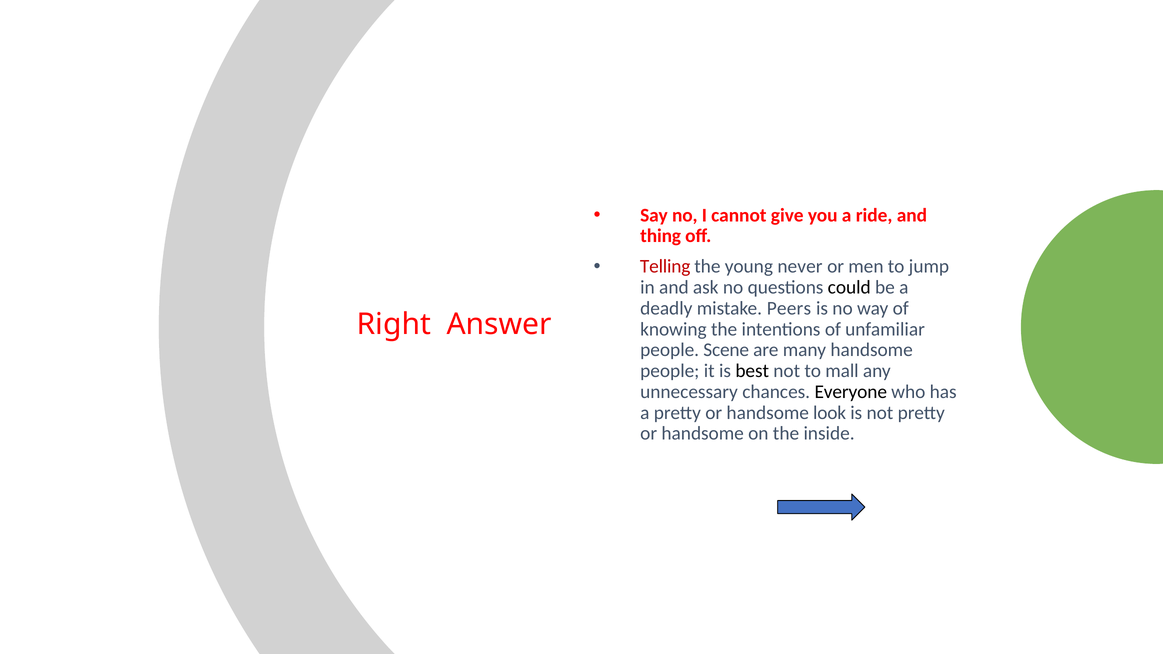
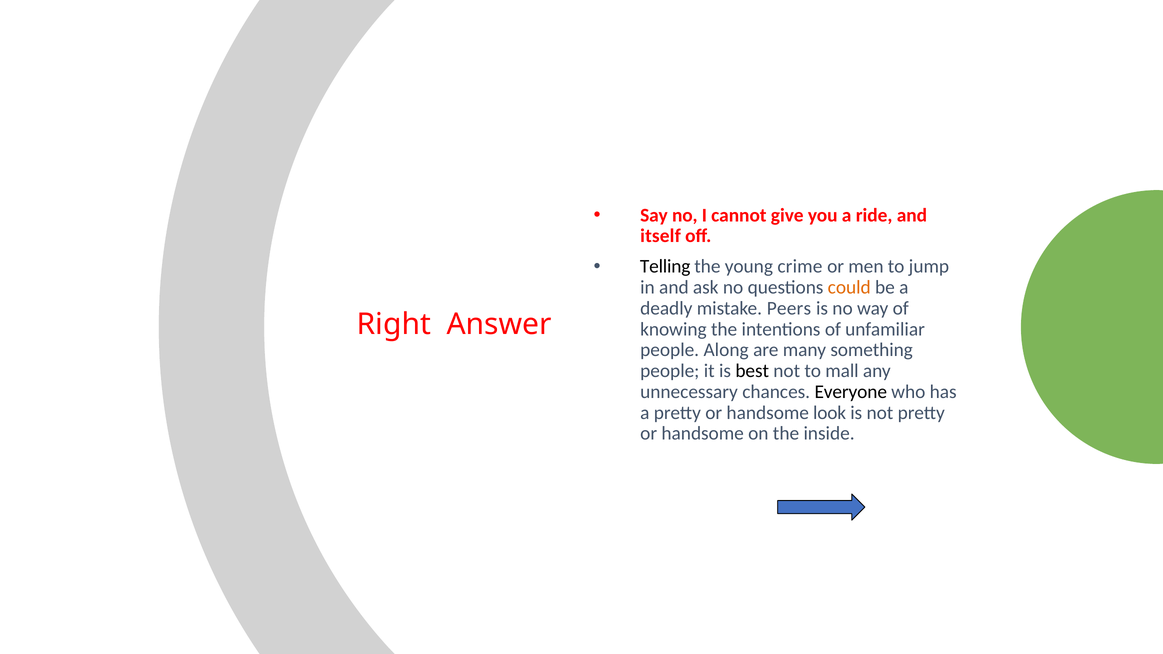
thing: thing -> itself (660, 236)
Telling colour: red -> black (665, 267)
never: never -> crime (800, 267)
could colour: black -> orange (849, 288)
Scene: Scene -> Along (726, 350)
many handsome: handsome -> something (872, 350)
